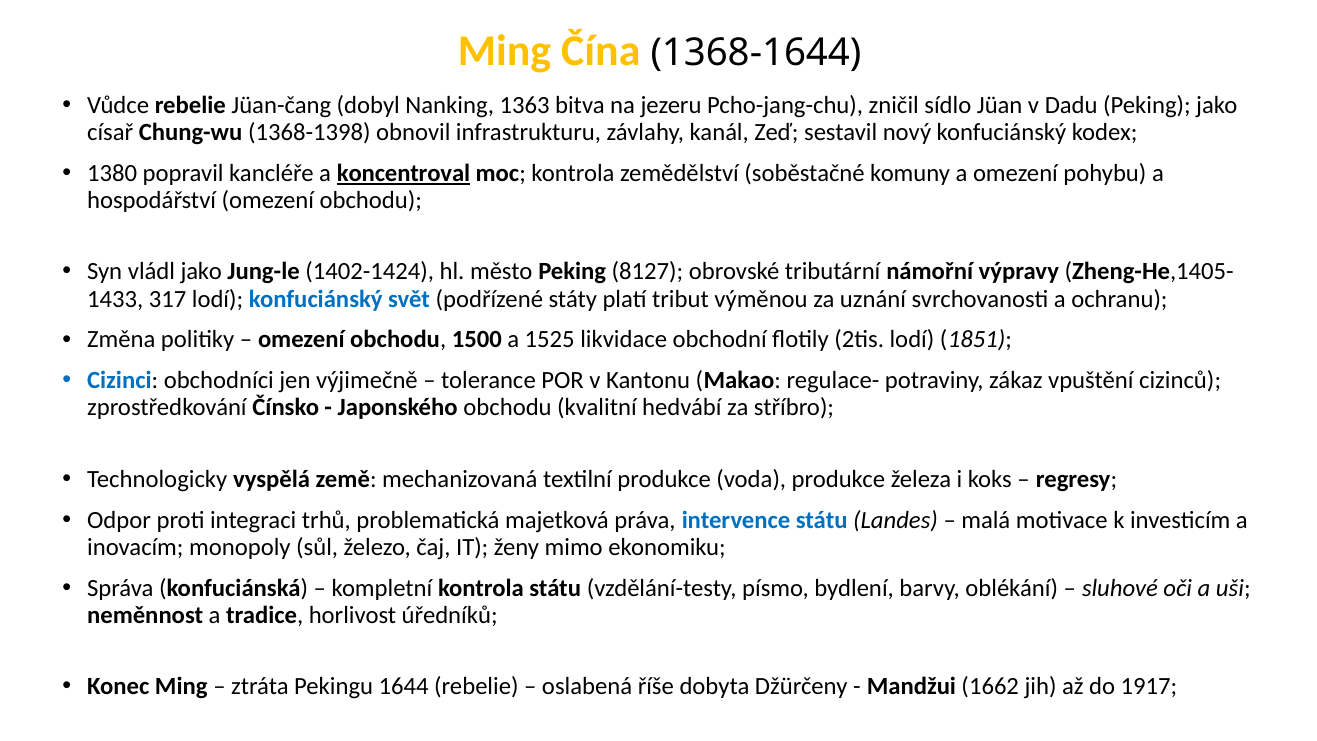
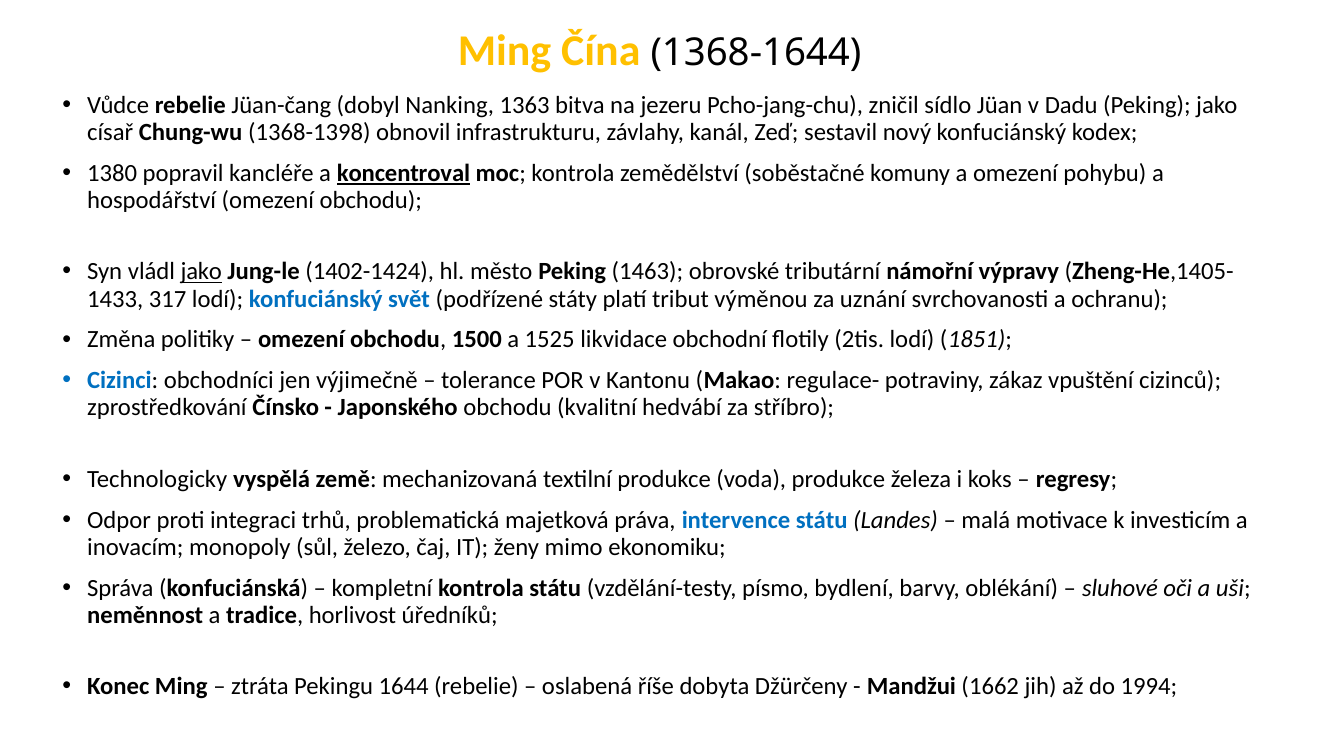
jako underline: none -> present (201, 272)
8127: 8127 -> 1463 (647, 272)
1917: 1917 -> 1994 (1149, 686)
